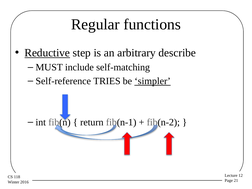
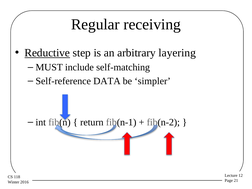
functions: functions -> receiving (152, 24)
describe: describe -> layering (177, 53)
TRIES: TRIES -> DATA (107, 81)
simpler underline: present -> none (153, 81)
